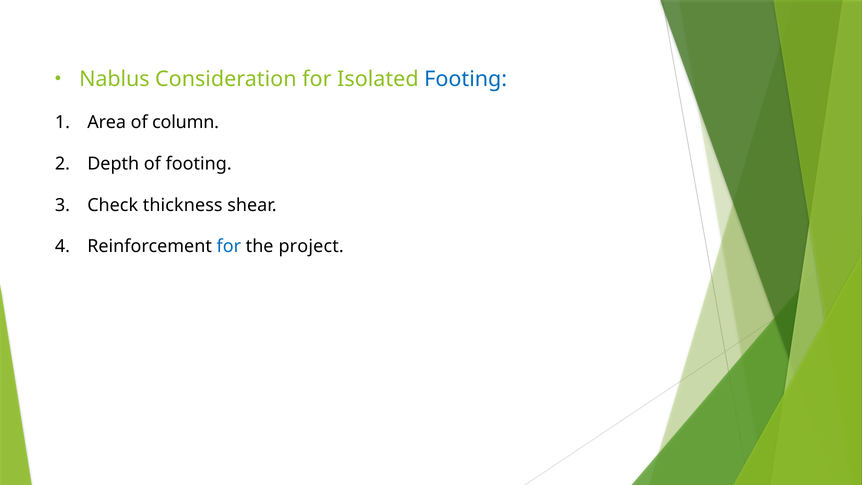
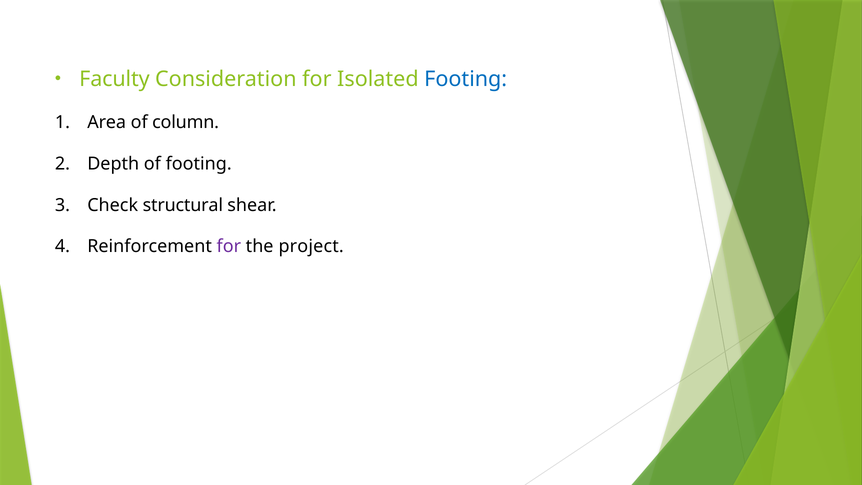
Nablus: Nablus -> Faculty (114, 79)
thickness: thickness -> structural (183, 205)
for colour: blue -> purple (229, 246)
